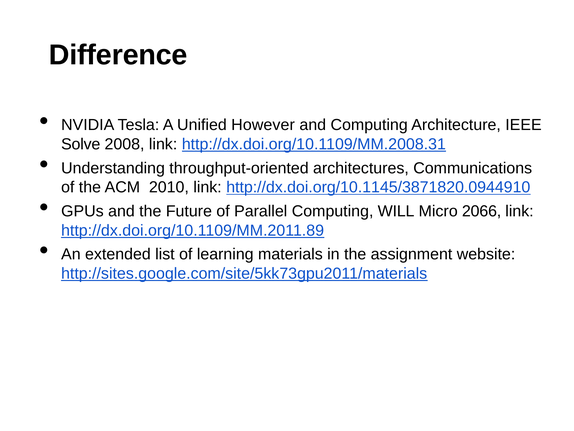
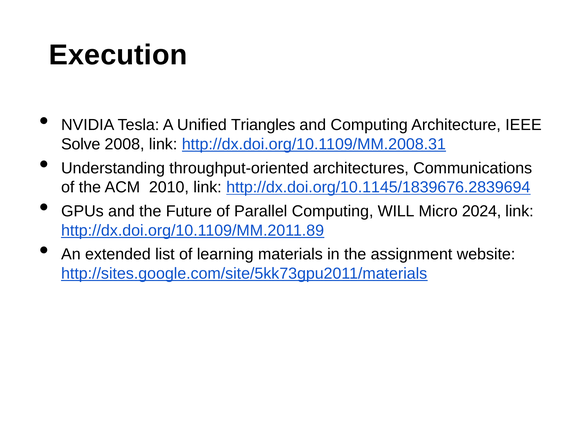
Difference: Difference -> Execution (118, 55)
However: However -> Triangles (263, 125)
http://dx.doi.org/10.1145/3871820.0944910: http://dx.doi.org/10.1145/3871820.0944910 -> http://dx.doi.org/10.1145/1839676.2839694 (378, 187)
2066: 2066 -> 2024 (482, 211)
